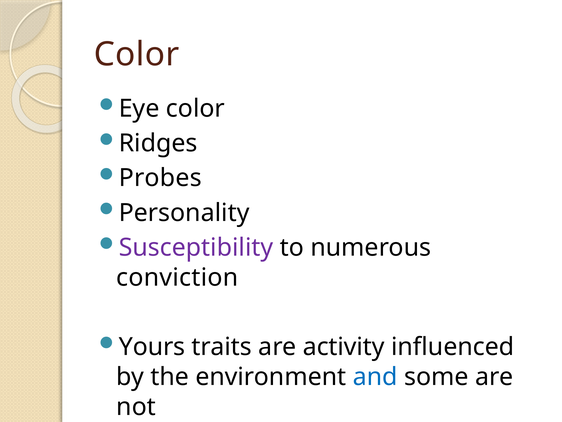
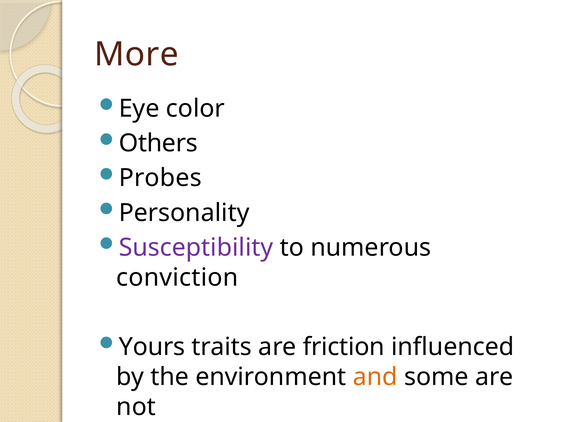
Color: Color -> More (136, 54)
Ridges: Ridges -> Others (158, 143)
activity: activity -> friction (344, 347)
and colour: blue -> orange (375, 376)
